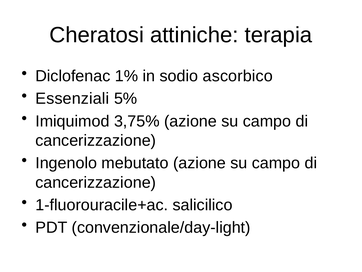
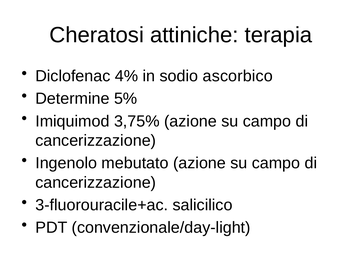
1%: 1% -> 4% (126, 76)
Essenziali: Essenziali -> Determine (72, 98)
1-fluorouracile+ac: 1-fluorouracile+ac -> 3-fluorouracile+ac (102, 205)
